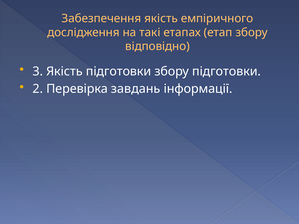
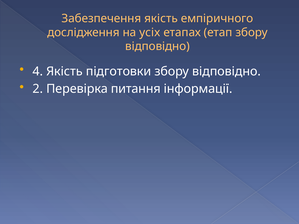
такі: такі -> усіх (150, 32)
3: 3 -> 4 (38, 71)
підготовки: підготовки -> відповідно (226, 71)
завдань: завдань -> питання (136, 89)
